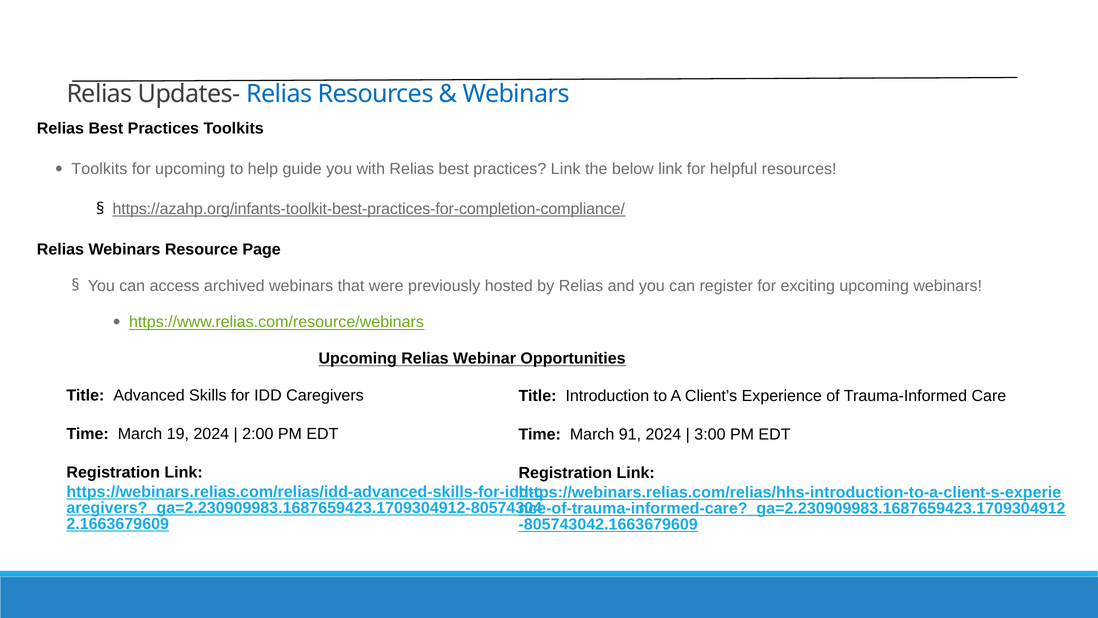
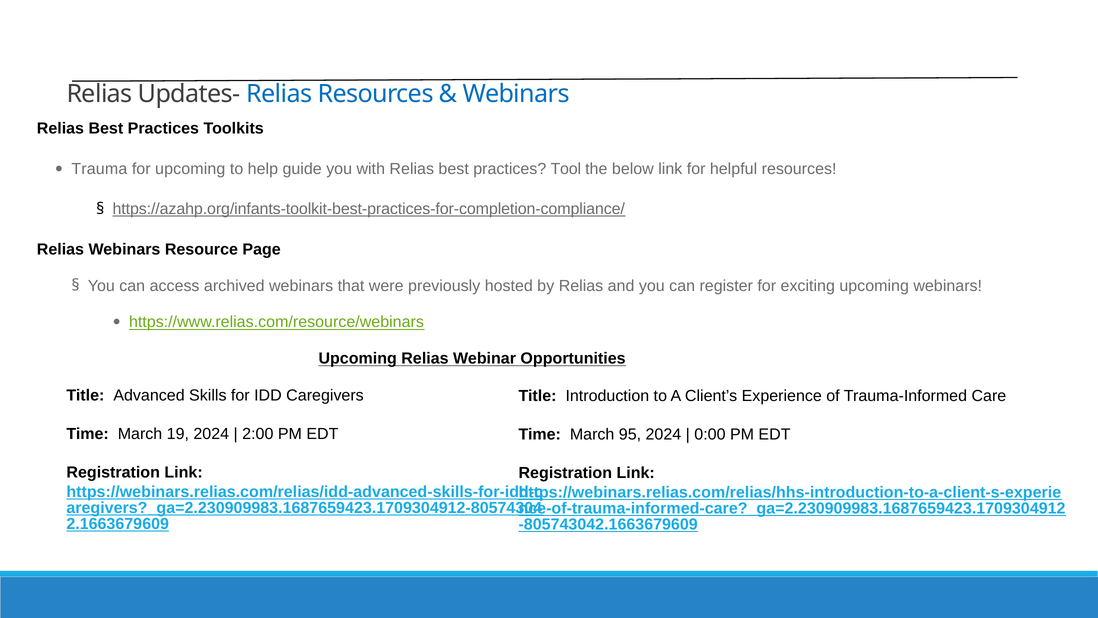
Toolkits: Toolkits -> Trauma (99, 169)
practices Link: Link -> Tool (566, 169)
91: 91 -> 95 (630, 434)
3:00: 3:00 -> 0:00 (710, 434)
